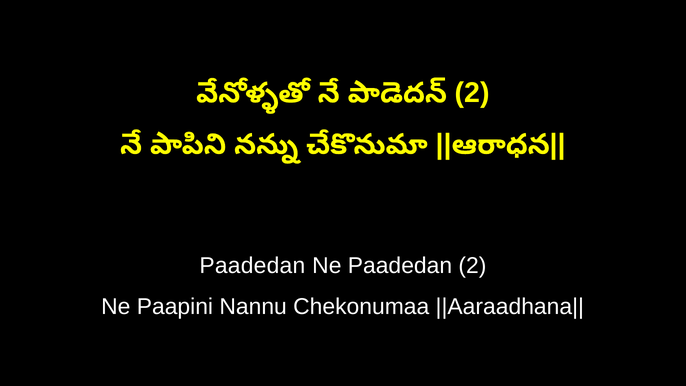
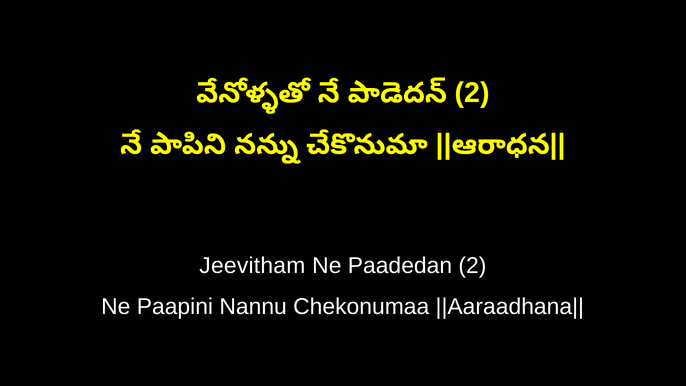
Paadedan: Paadedan -> Jeevitham (252, 266)
